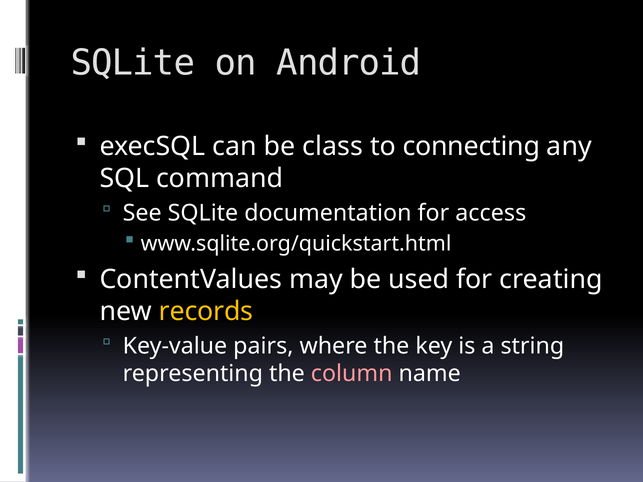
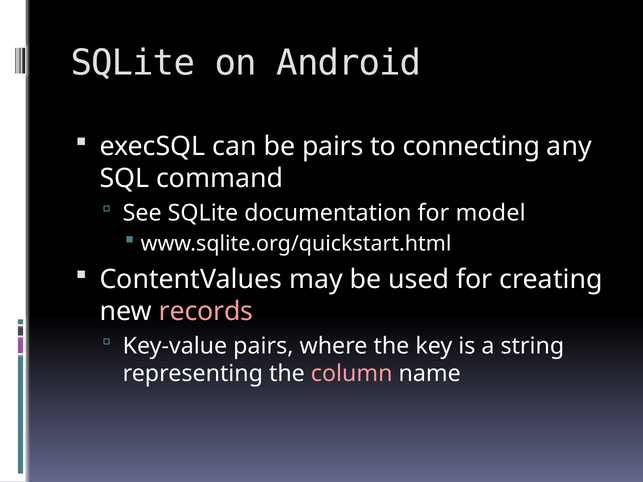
be class: class -> pairs (333, 147)
access: access -> model (491, 213)
records colour: yellow -> pink (206, 312)
